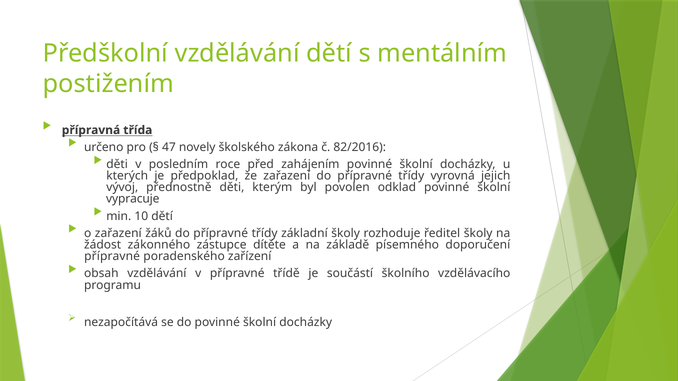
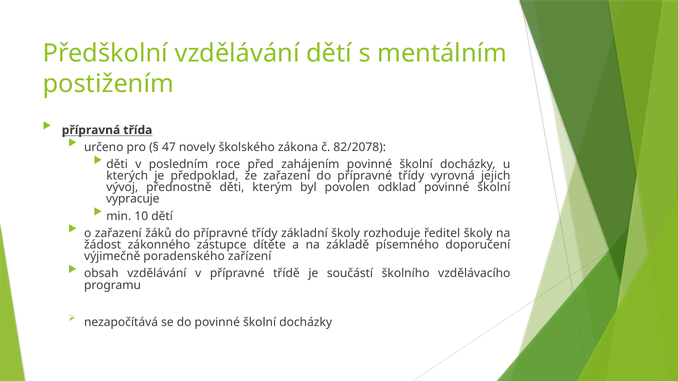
82/2016: 82/2016 -> 82/2078 (360, 147)
přípravné: přípravné -> výjimečně (112, 257)
